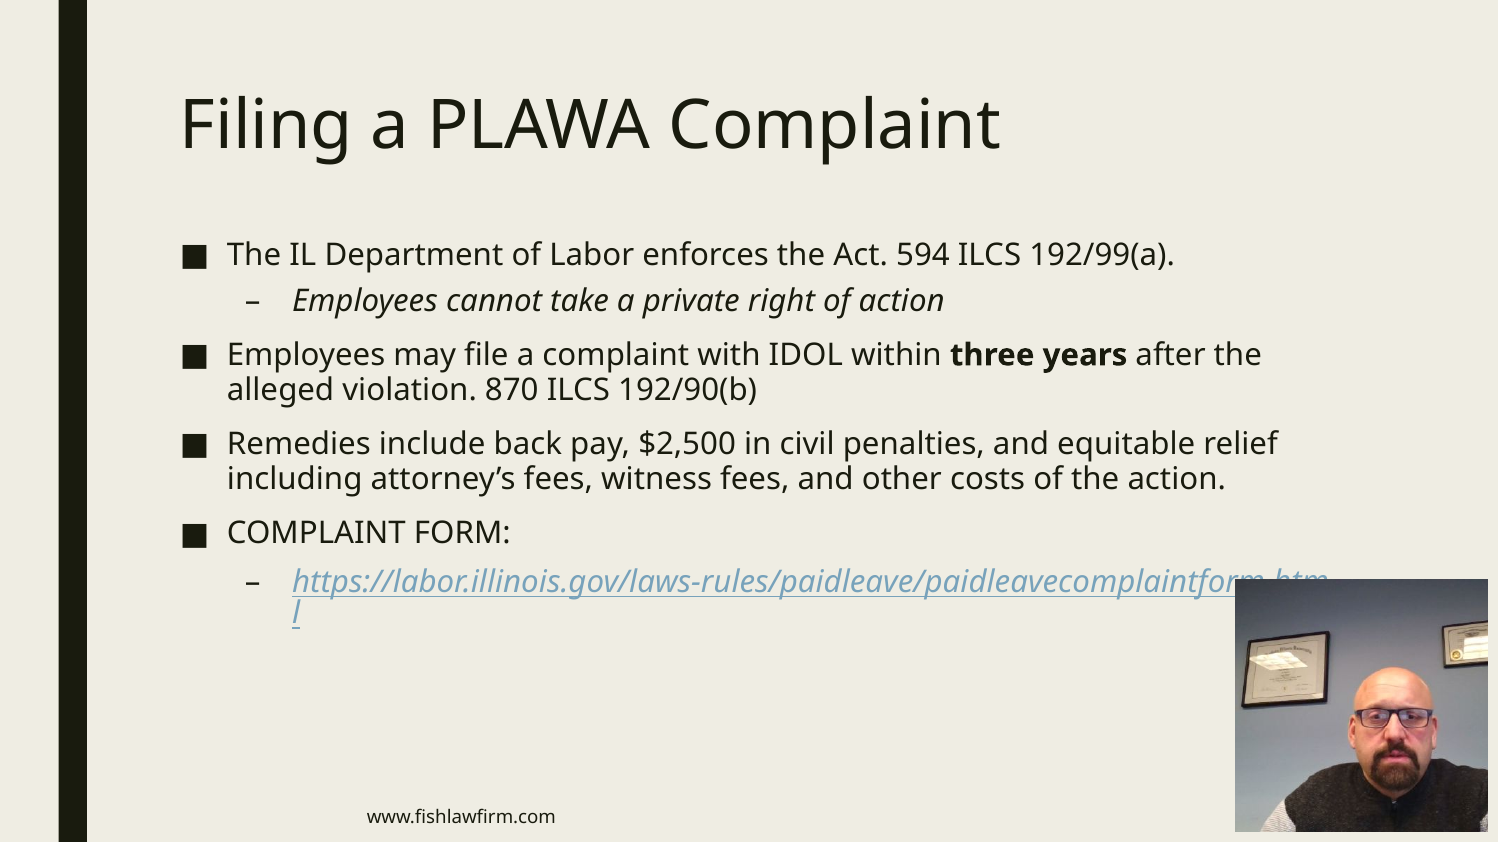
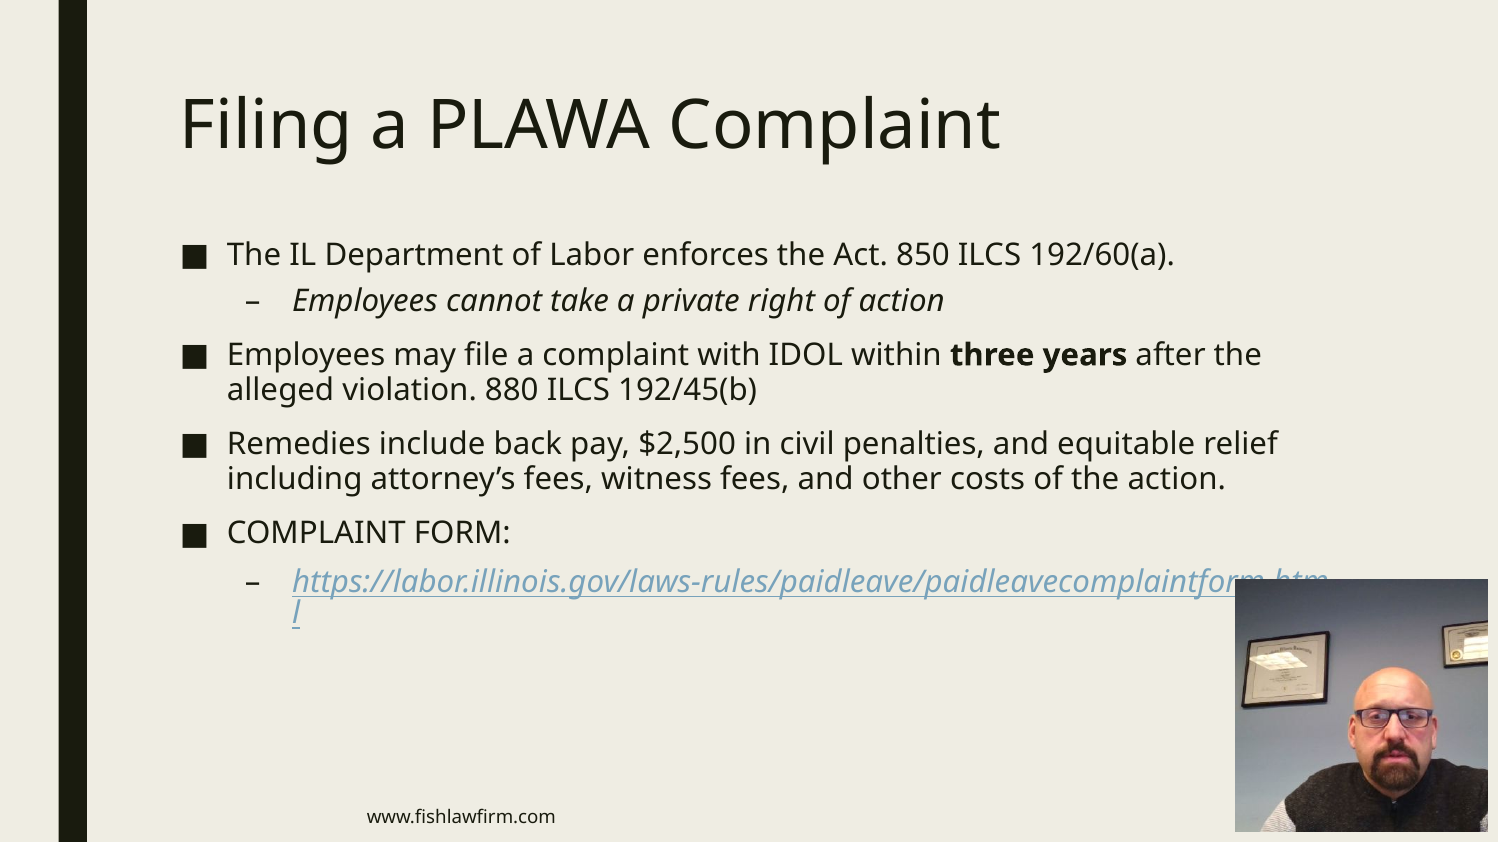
594: 594 -> 850 (923, 255)
192/99(a: 192/99(a -> 192/60(a (1102, 255)
870: 870 -> 880 (512, 391)
192/90(b: 192/90(b -> 192/45(b (688, 391)
